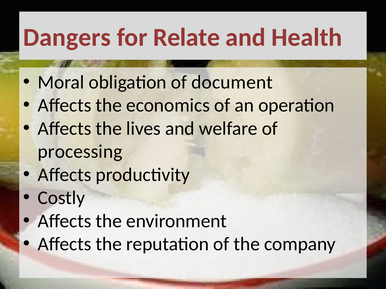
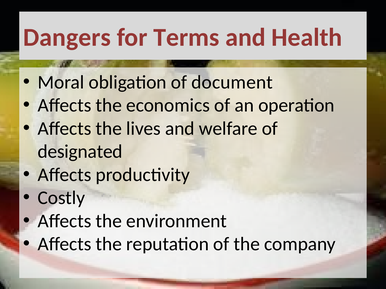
Relate: Relate -> Terms (186, 38)
processing: processing -> designated (80, 152)
